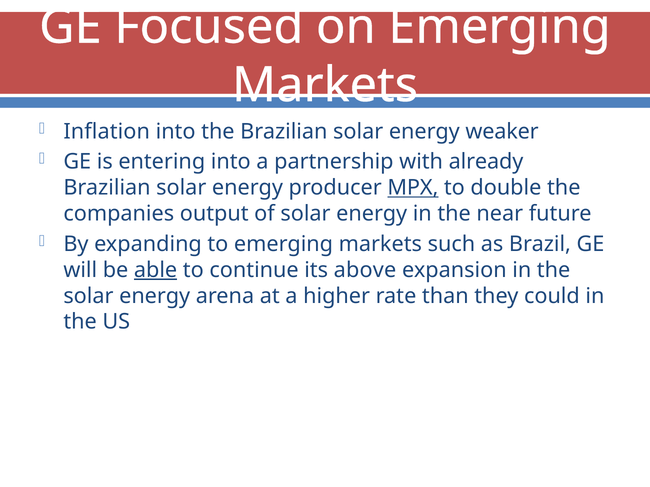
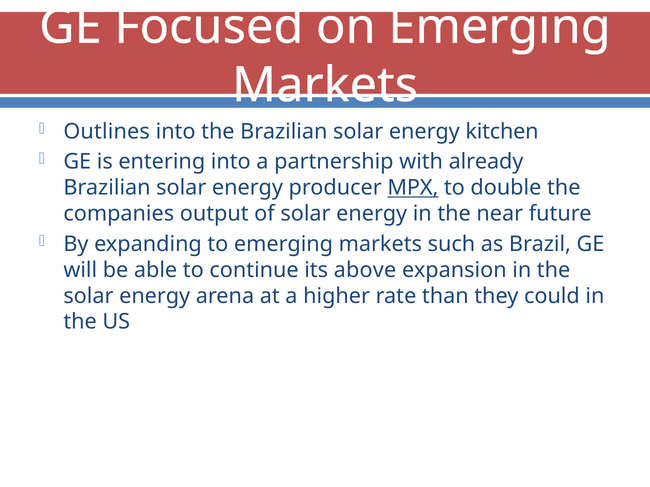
Inflation: Inflation -> Outlines (107, 132)
weaker: weaker -> kitchen (502, 132)
able underline: present -> none (156, 270)
